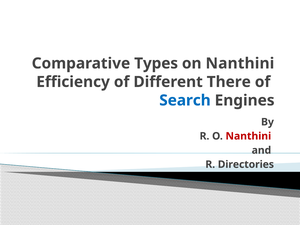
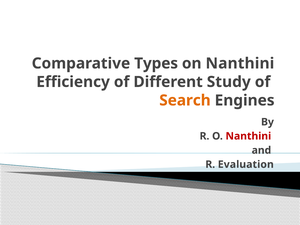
There: There -> Study (229, 82)
Search colour: blue -> orange (185, 100)
Directories: Directories -> Evaluation (246, 164)
